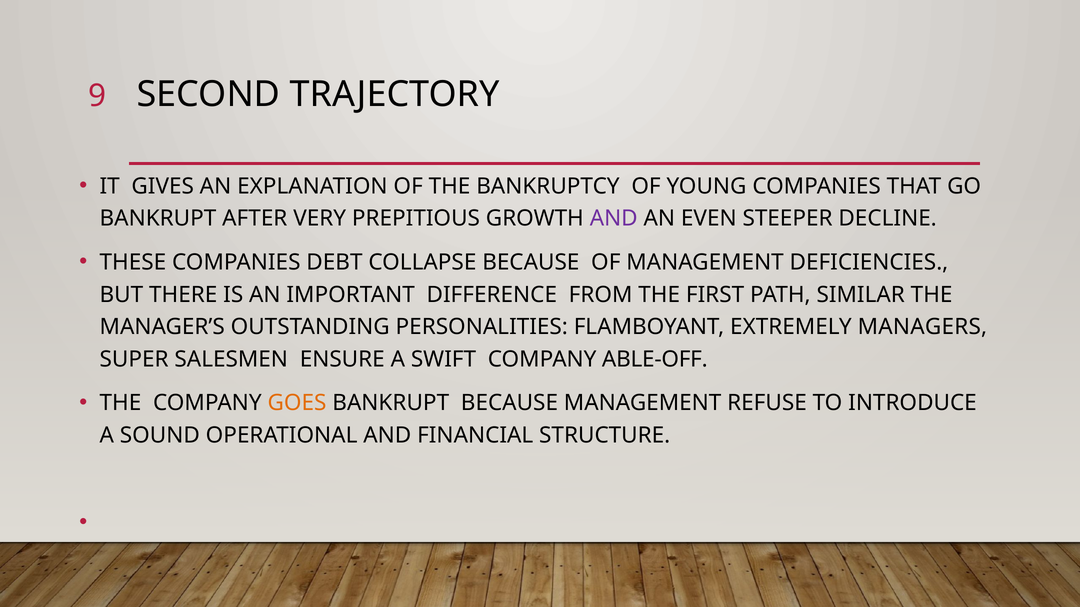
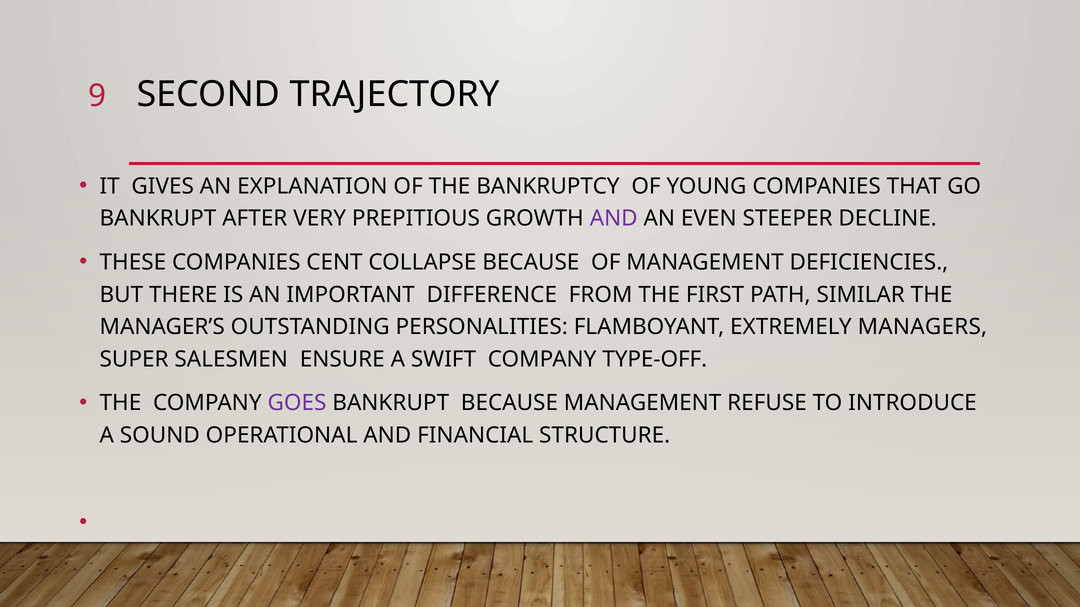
DEBT: DEBT -> CENT (334, 262)
ABLE-OFF: ABLE-OFF -> TYPE-OFF (655, 360)
GOES colour: orange -> purple (297, 403)
